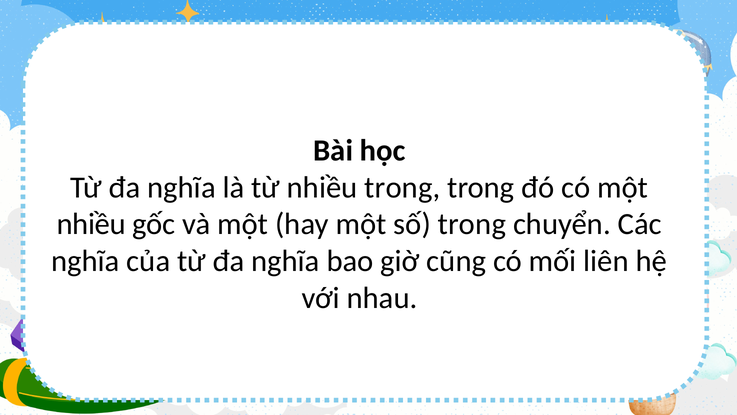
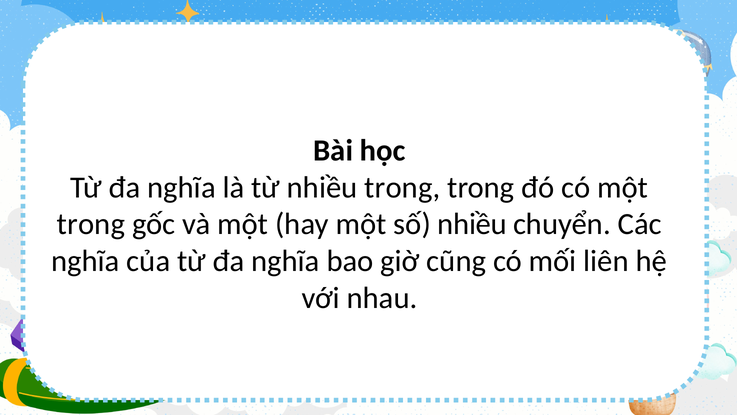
nhiều: nhiều -> trong (91, 224)
số trong: trong -> nhiều (472, 224)
